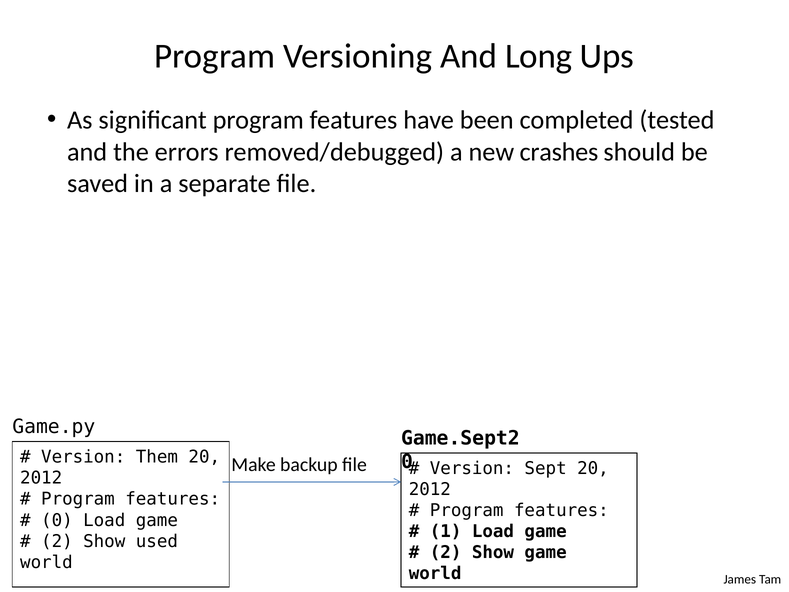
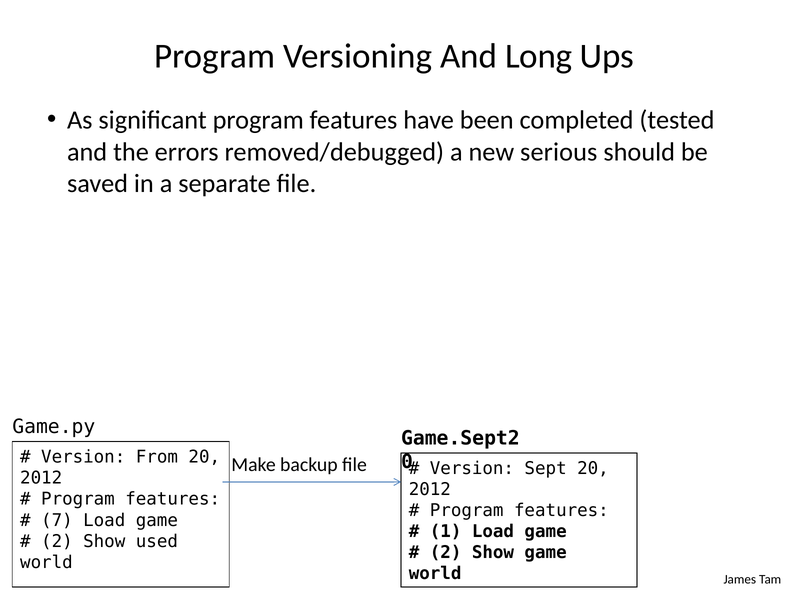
crashes: crashes -> serious (559, 152)
Them: Them -> From (157, 457)
0: 0 -> 7 (57, 520)
